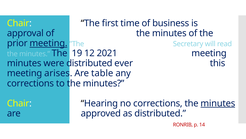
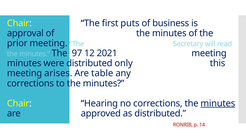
time: time -> puts (130, 23)
meeting underline: present -> none (48, 43)
19: 19 -> 97 (77, 53)
ever: ever -> only (124, 63)
